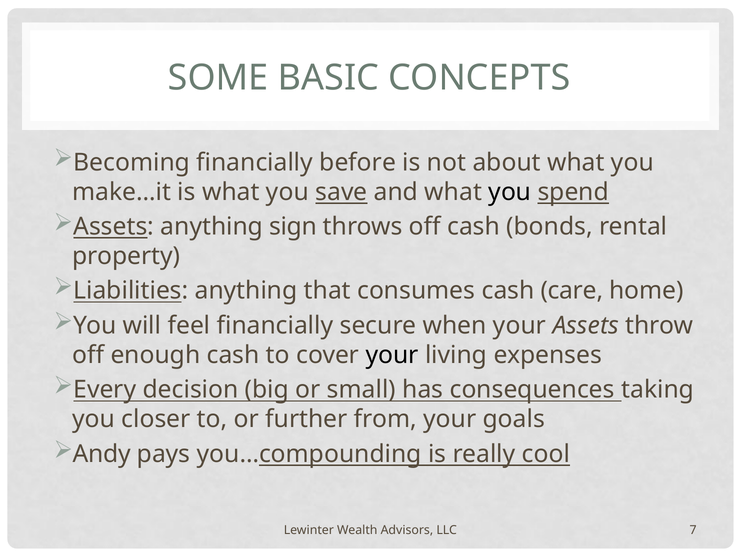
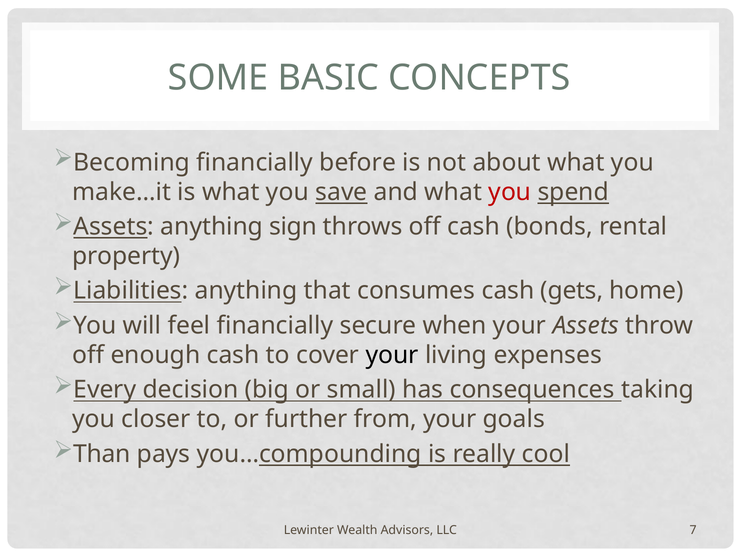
you colour: black -> red (510, 192)
care: care -> gets (572, 291)
Andy: Andy -> Than (102, 454)
